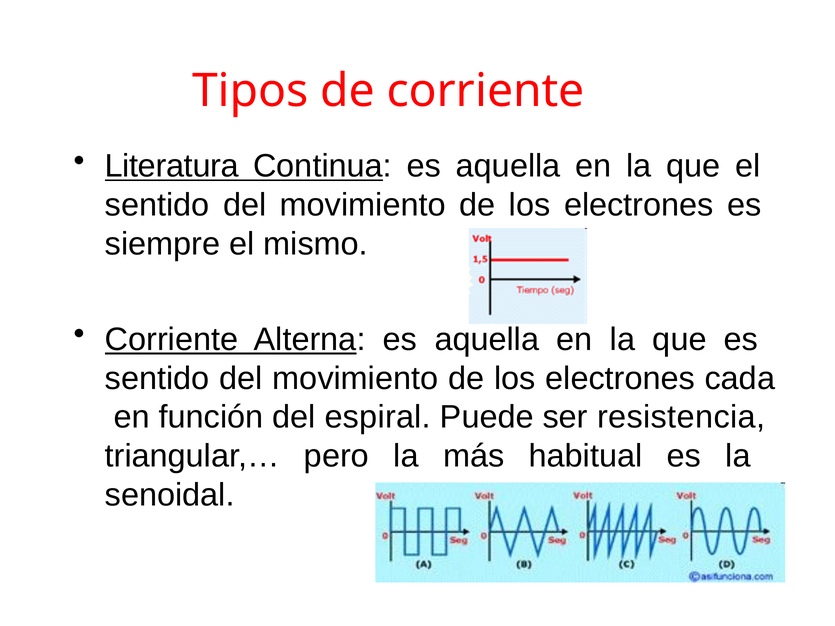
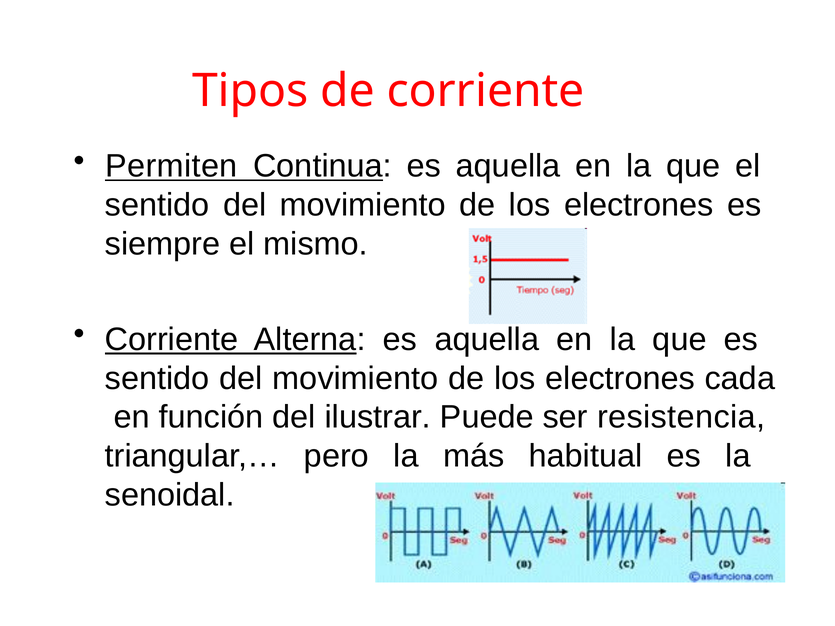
Literatura: Literatura -> Permiten (171, 166)
espiral: espiral -> ilustrar (378, 417)
